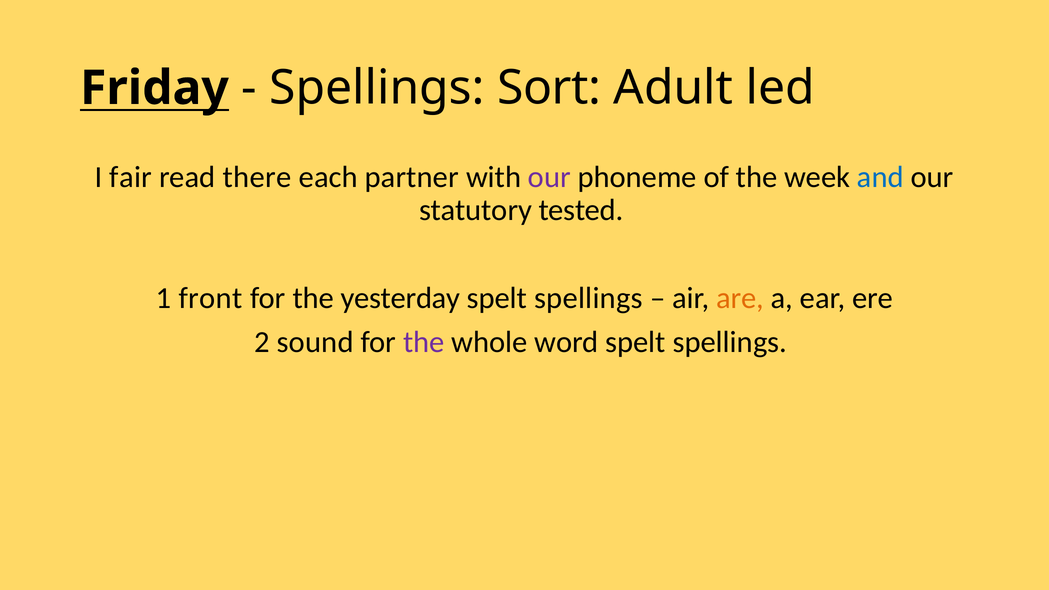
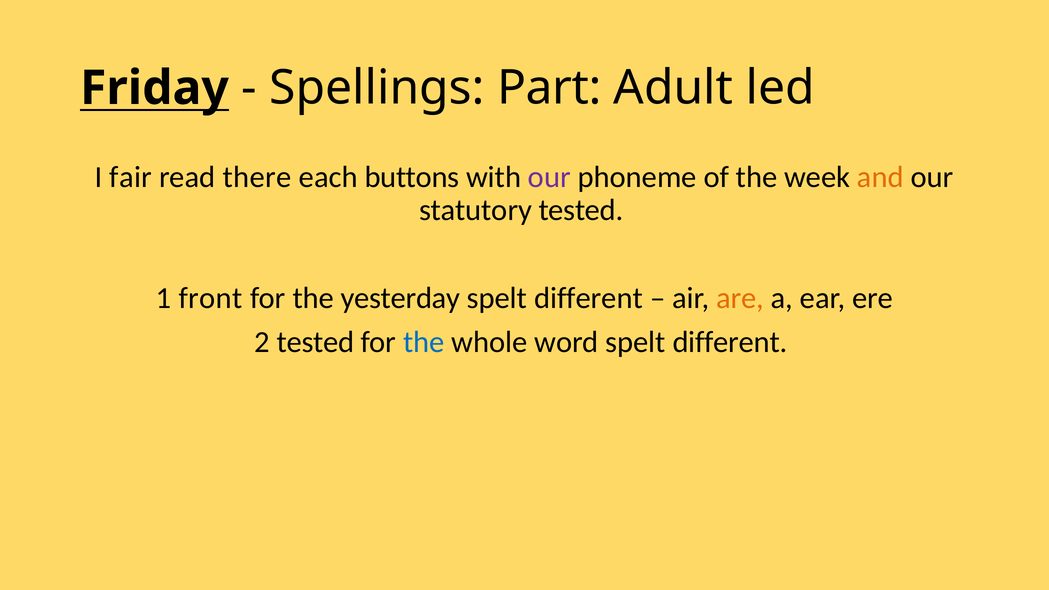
Sort: Sort -> Part (549, 88)
partner: partner -> buttons (412, 177)
and colour: blue -> orange (880, 177)
spellings: spellings -> different (589, 298)
2 sound: sound -> tested (315, 342)
the colour: purple -> blue (424, 342)
word spelt spellings: spellings -> different (730, 342)
